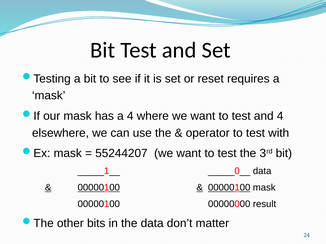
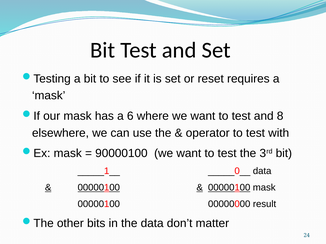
a 4: 4 -> 6 (130, 116)
and 4: 4 -> 8 (280, 116)
55244207: 55244207 -> 90000100 (121, 154)
